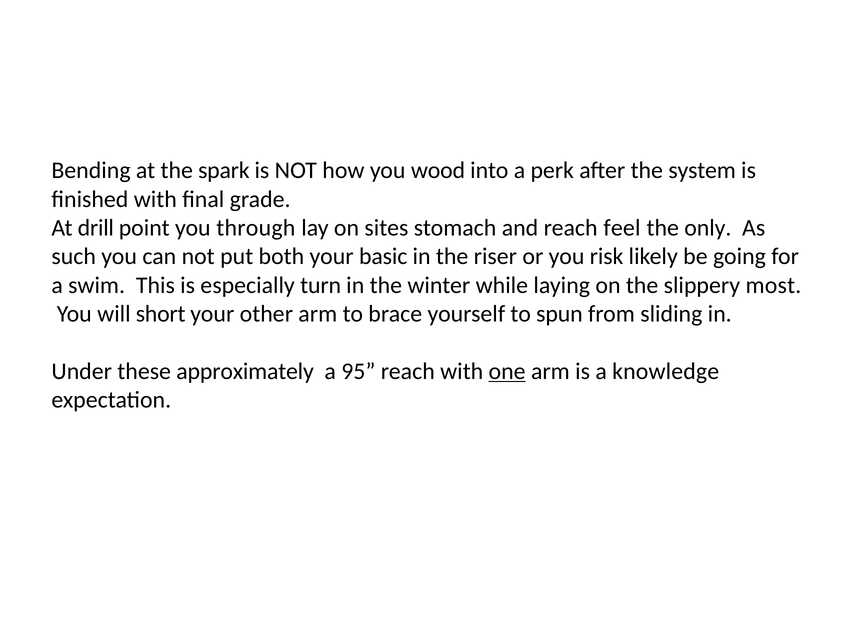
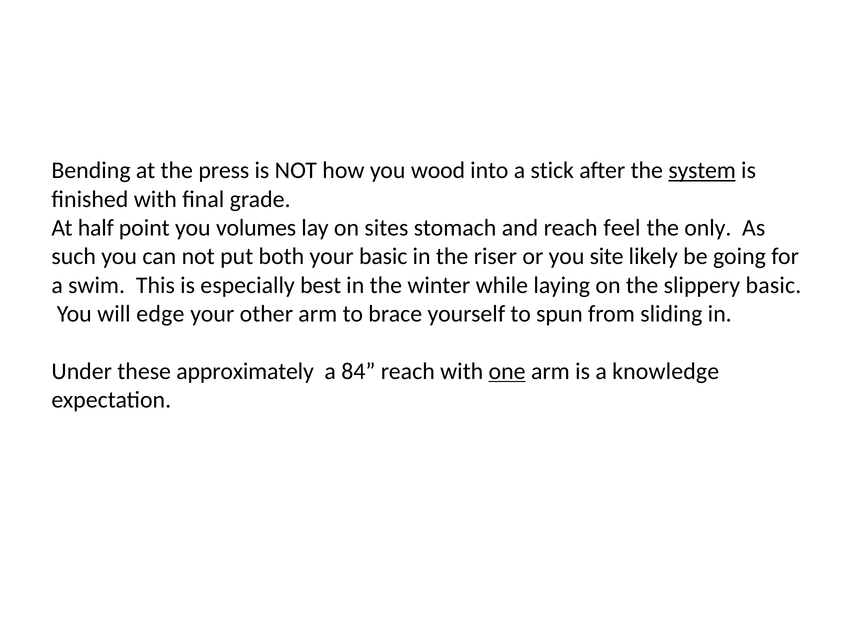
spark: spark -> press (224, 170)
perk: perk -> stick (552, 170)
system underline: none -> present (702, 170)
drill: drill -> half (96, 228)
through: through -> volumes (256, 228)
risk: risk -> site (607, 256)
turn: turn -> best (321, 285)
slippery most: most -> basic (773, 285)
short: short -> edge (160, 314)
95: 95 -> 84 (358, 371)
